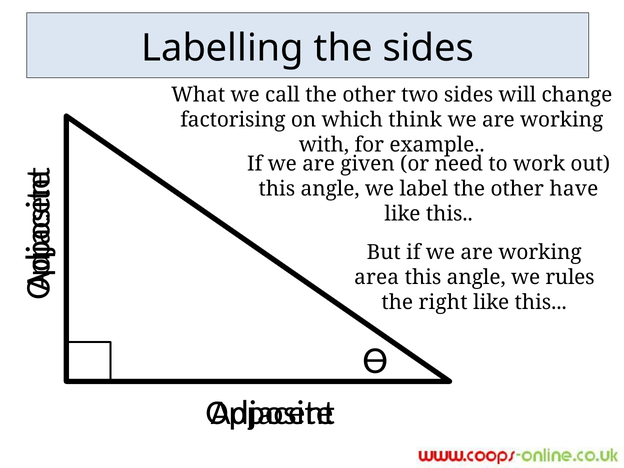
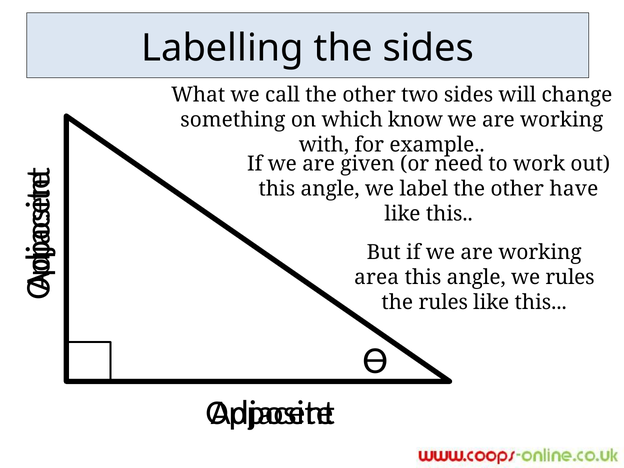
factorising: factorising -> something (233, 120)
think: think -> know (415, 120)
the right: right -> rules (443, 302)
